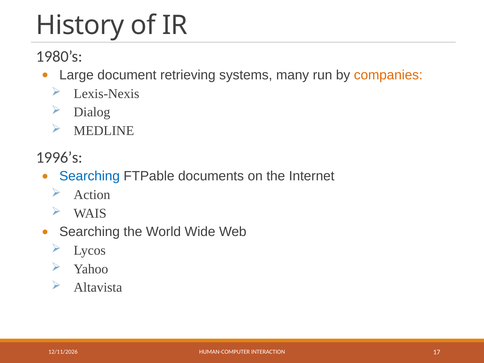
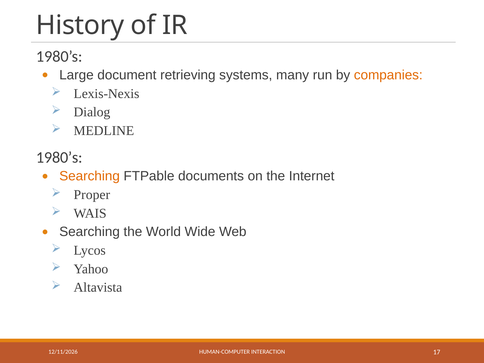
1996’s: 1996’s -> 1980’s (59, 157)
Searching colour: blue -> orange (90, 176)
Action: Action -> Proper (92, 195)
